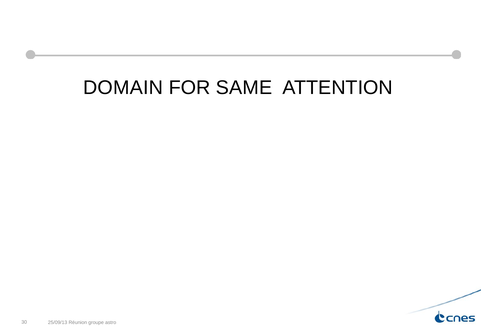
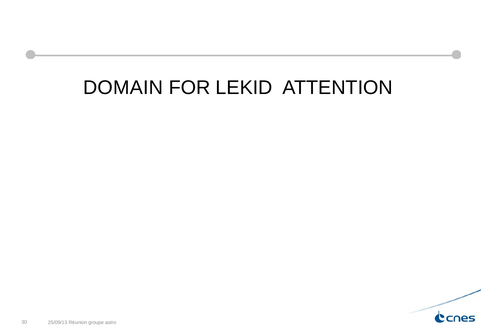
SAME: SAME -> LEKID (244, 88)
